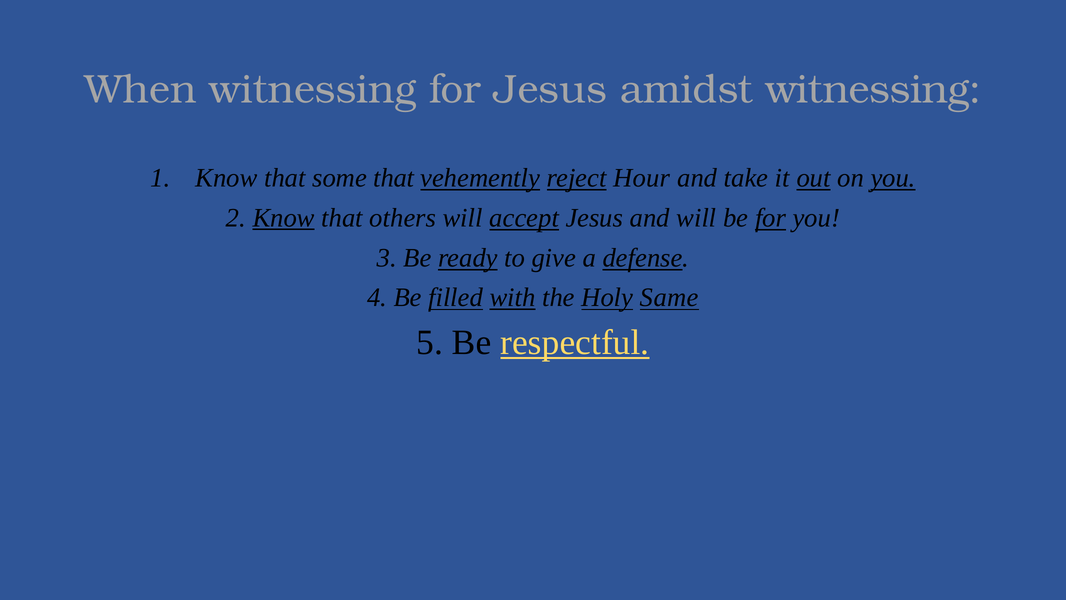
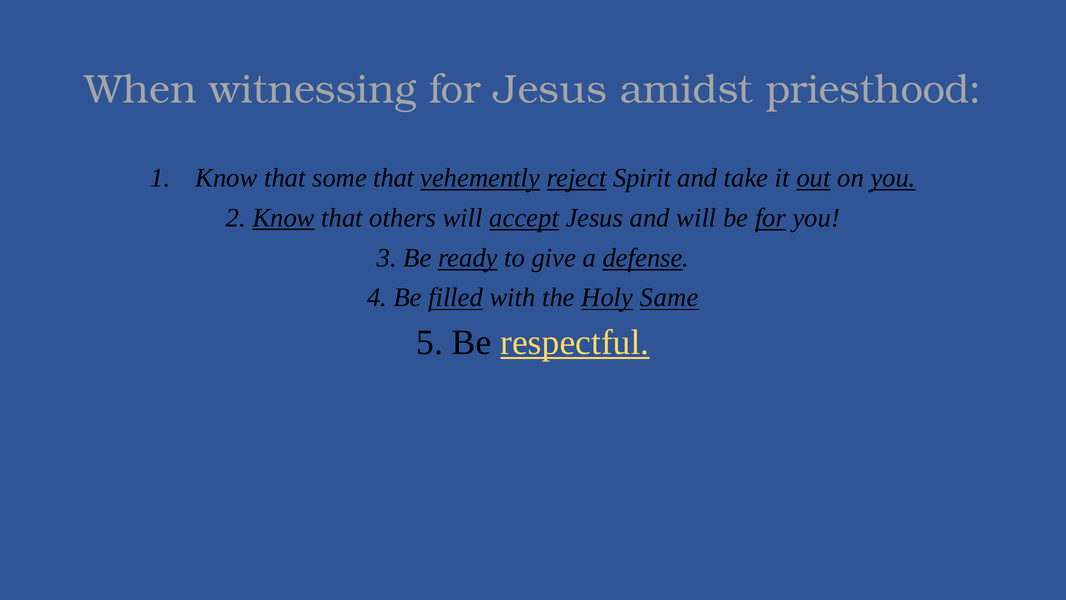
amidst witnessing: witnessing -> priesthood (874, 90)
Hour: Hour -> Spirit (642, 178)
with underline: present -> none (513, 297)
